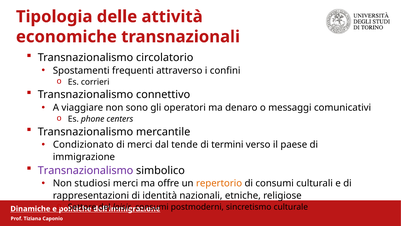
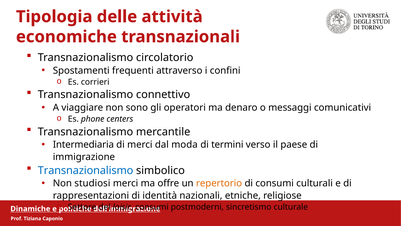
Condizionato: Condizionato -> Intermediaria (83, 144)
tende: tende -> moda (185, 144)
Transnazionalismo colour: purple -> blue (86, 170)
